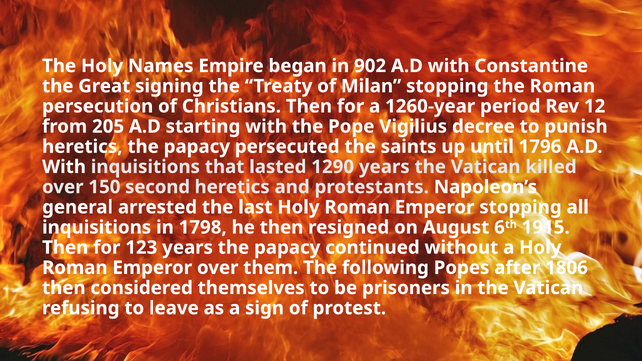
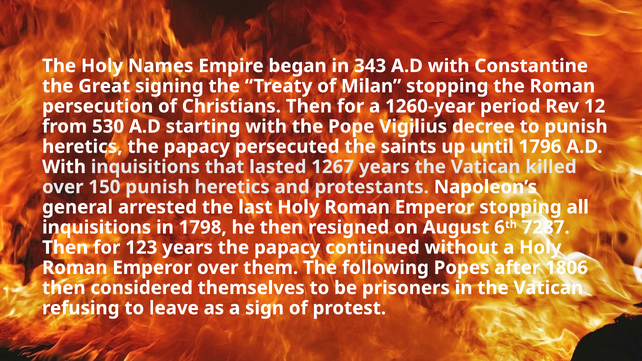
902: 902 -> 343 (370, 66)
205: 205 -> 530 (108, 127)
1290: 1290 -> 1267 (333, 167)
150 second: second -> punish (157, 187)
1915: 1915 -> 7287 (546, 227)
